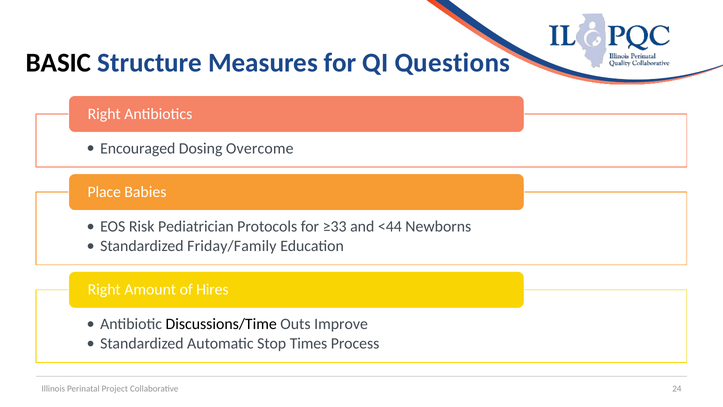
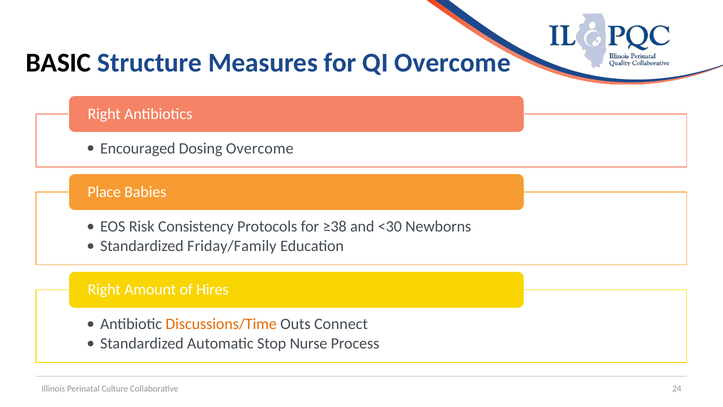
QI Questions: Questions -> Overcome (453, 63)
Pediatrician: Pediatrician -> Consistency (196, 226)
≥33: ≥33 -> ≥38 (335, 226)
<44: <44 -> <30 (390, 226)
Discussions/Time colour: black -> orange (221, 324)
Improve: Improve -> Connect (341, 324)
Times: Times -> Nurse (309, 343)
Project: Project -> Culture (115, 388)
